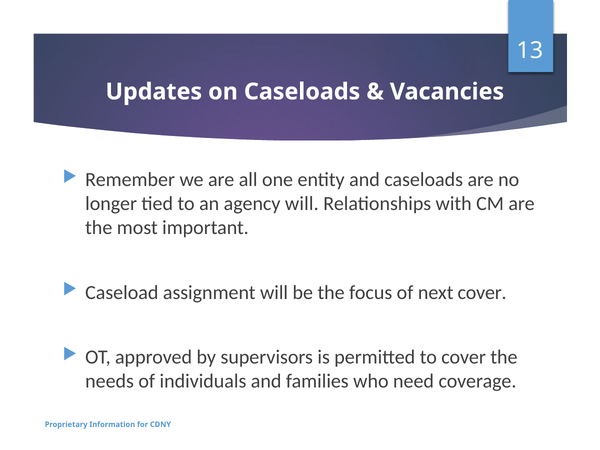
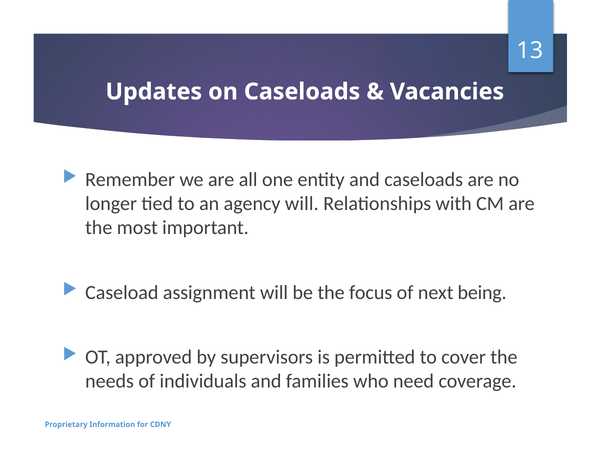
next cover: cover -> being (482, 292)
